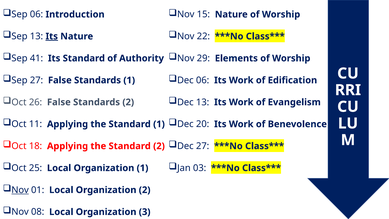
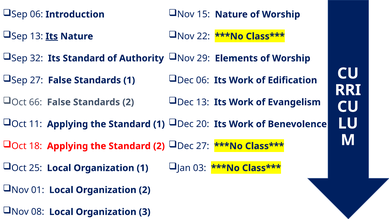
41: 41 -> 32 (36, 58)
26: 26 -> 66 (36, 102)
Nov underline: present -> none (20, 190)
